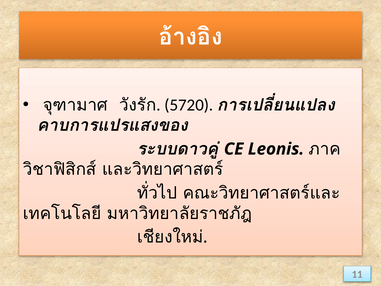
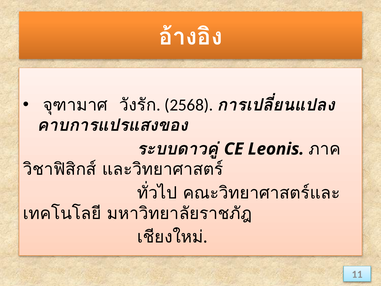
5720: 5720 -> 2568 (189, 105)
